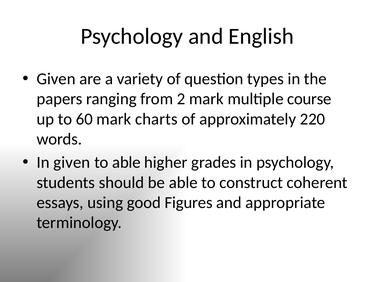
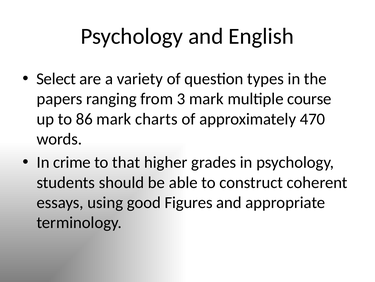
Given: Given -> Select (56, 79)
2: 2 -> 3 (181, 99)
60: 60 -> 86 (84, 119)
220: 220 -> 470 (312, 119)
In given: given -> crime (72, 162)
to able: able -> that (126, 162)
